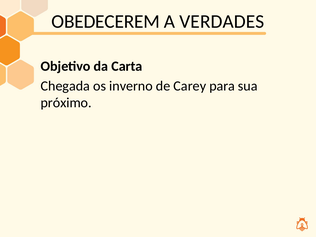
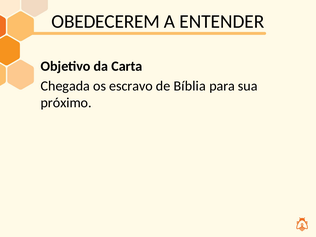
VERDADES: VERDADES -> ENTENDER (222, 22)
inverno: inverno -> escravo (131, 86)
Carey: Carey -> Bíblia (190, 86)
